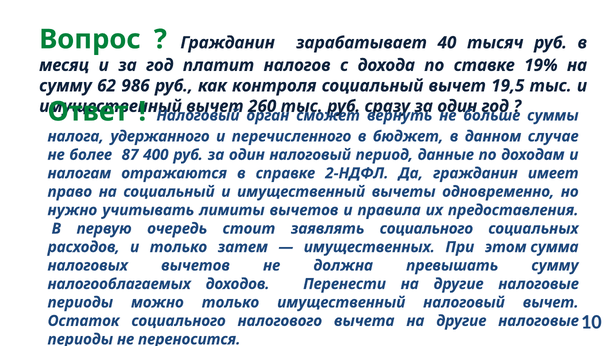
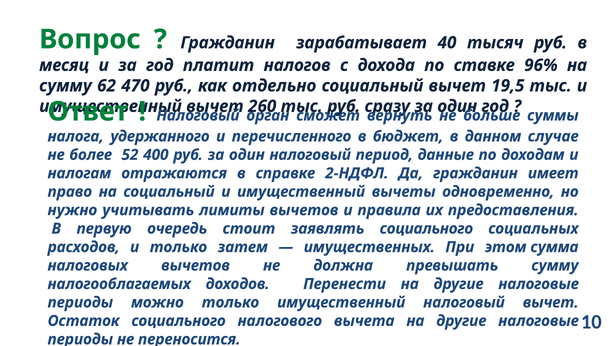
19%: 19% -> 96% (541, 65)
986: 986 -> 470 (135, 86)
контроля: контроля -> отдельно (274, 86)
87: 87 -> 52 (130, 155)
